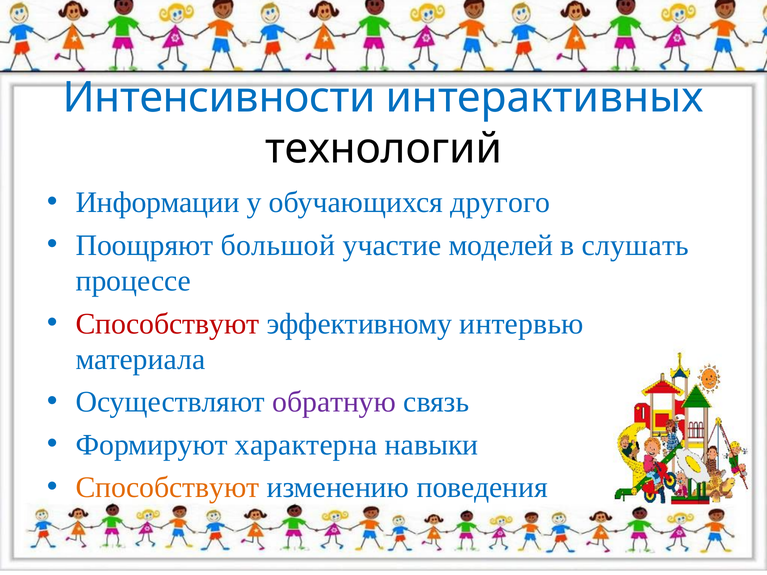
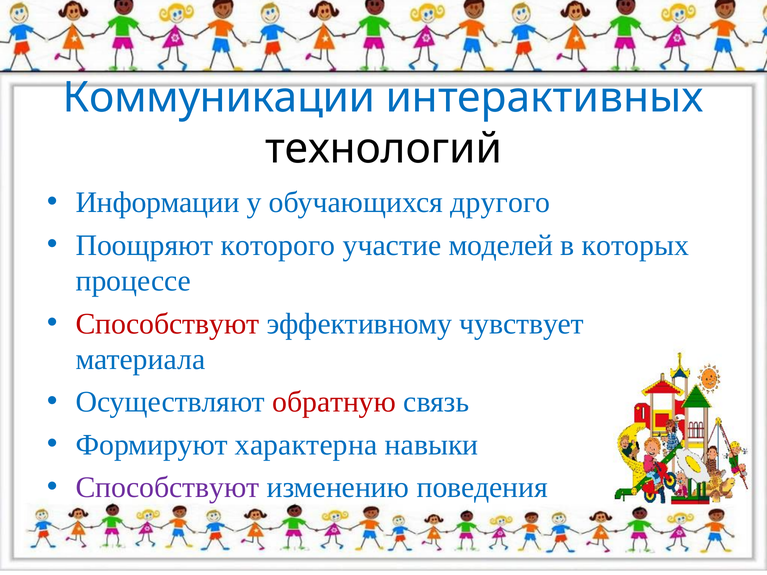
Интенсивности: Интенсивности -> Коммуникации (219, 98)
большой: большой -> которого (278, 245)
слушать: слушать -> которых (635, 245)
интервью: интервью -> чувствует (522, 324)
обратную colour: purple -> red (334, 402)
Способствуют colour: orange -> purple (168, 488)
